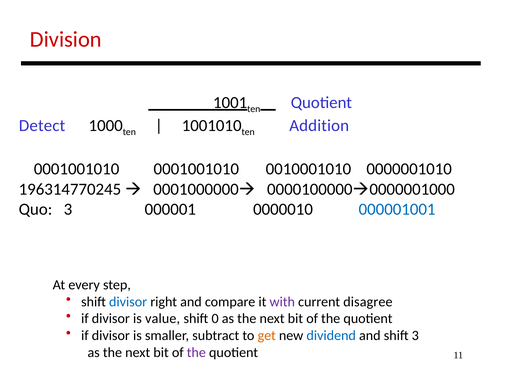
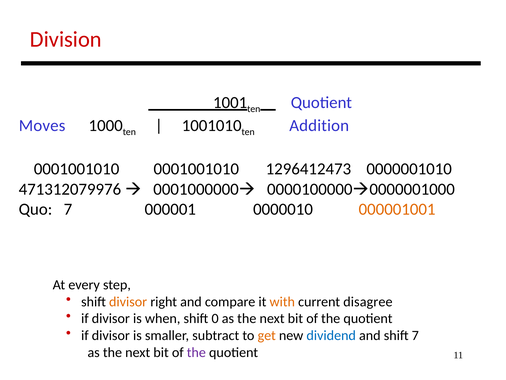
Detect: Detect -> Moves (42, 125)
0010001010: 0010001010 -> 1296412473 (308, 169)
196314770245: 196314770245 -> 471312079976 (70, 189)
Quo 3: 3 -> 7 (68, 209)
000001001 colour: blue -> orange (397, 209)
divisor colour: blue -> orange (128, 301)
with colour: purple -> orange (282, 301)
value: value -> when (163, 318)
shift 3: 3 -> 7 (415, 335)
